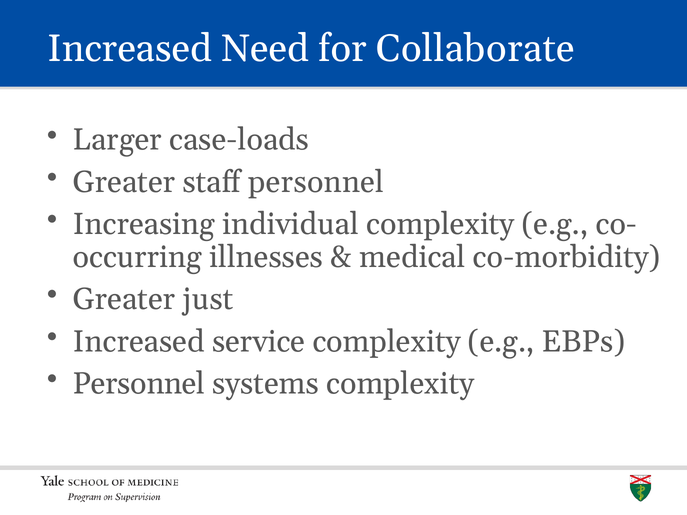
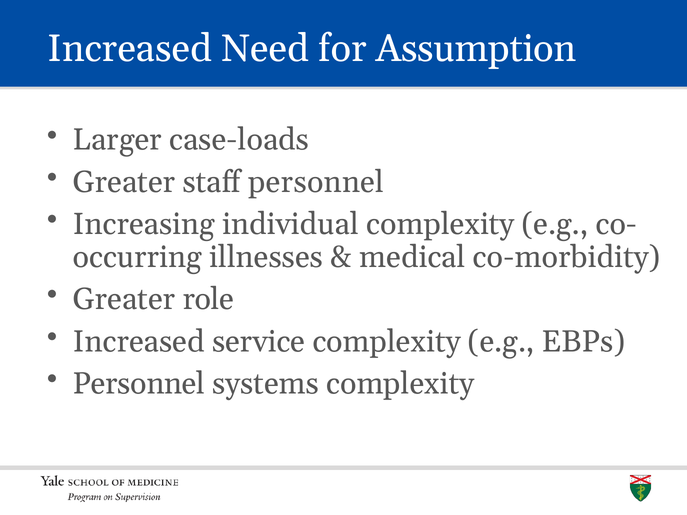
Collaborate: Collaborate -> Assumption (476, 48)
just: just -> role (208, 299)
